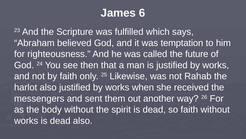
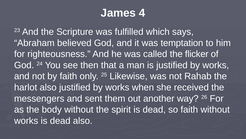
6: 6 -> 4 (142, 13)
future: future -> flicker (197, 54)
